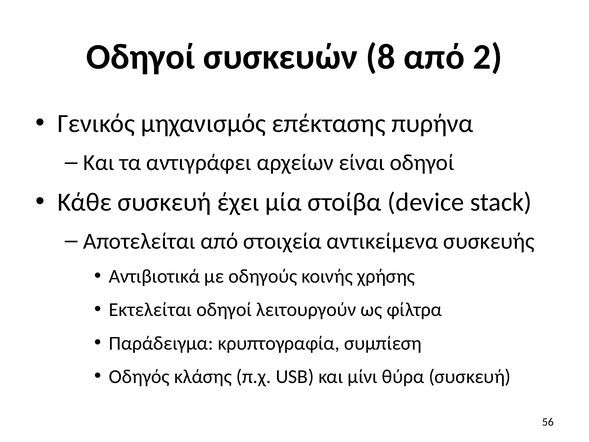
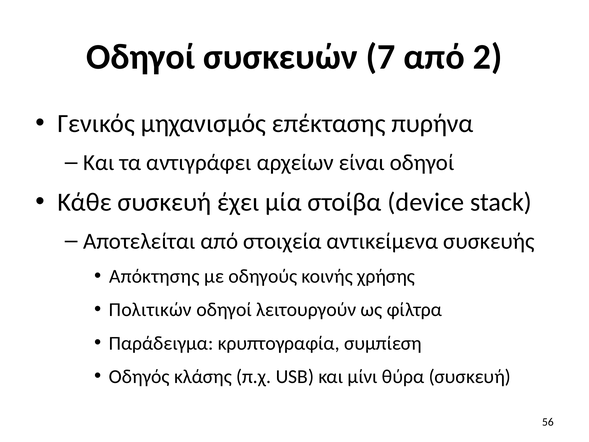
8: 8 -> 7 (380, 57)
Αντιβιοτικά: Αντιβιοτικά -> Απόκτησης (154, 276)
Εκτελείται: Εκτελείται -> Πολιτικών (150, 310)
